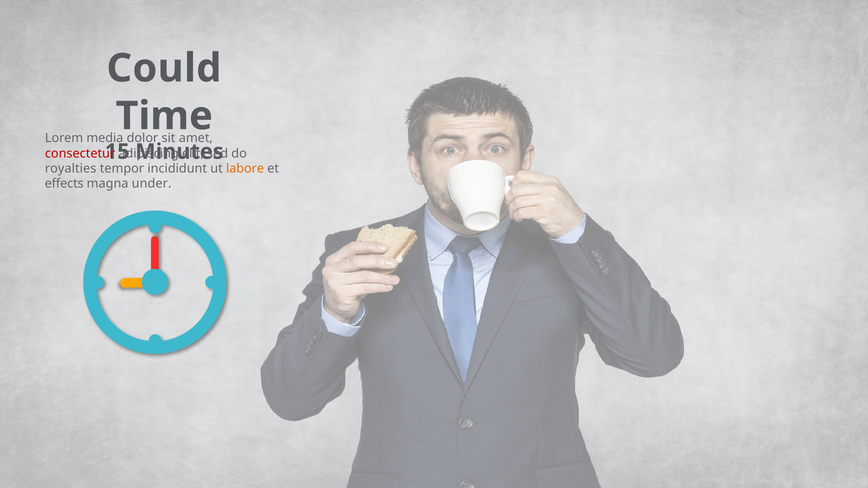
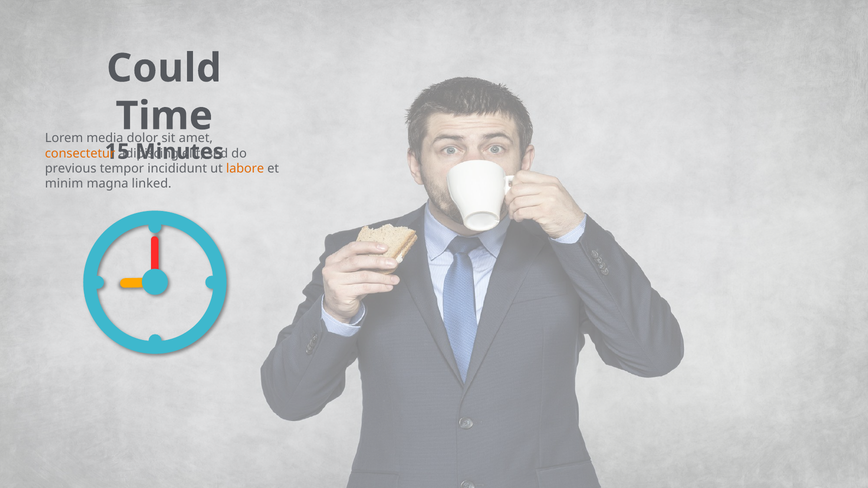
consectetur colour: red -> orange (80, 153)
royalties: royalties -> previous (71, 169)
effects: effects -> minim (64, 184)
under: under -> linked (152, 184)
